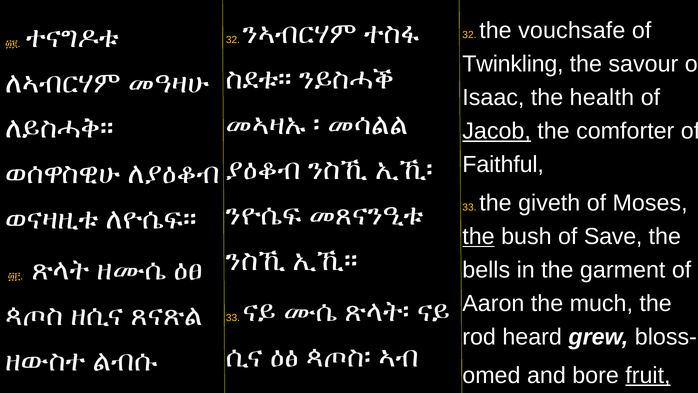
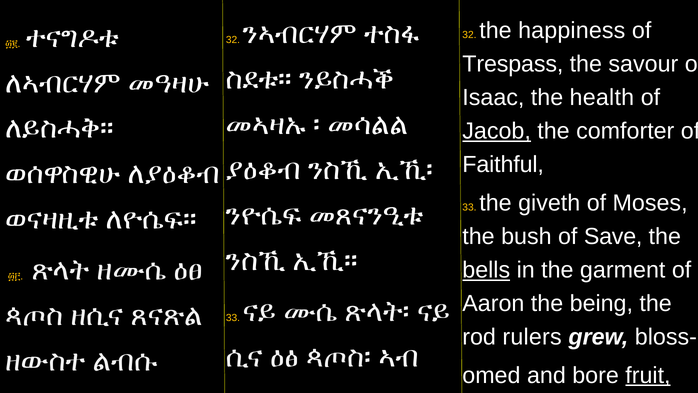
vouchsafe: vouchsafe -> happiness (572, 31)
Twinkling: Twinkling -> Trespass (513, 64)
the underline: present -> none (478, 236)
bells underline: none -> present (486, 270)
much: much -> being (601, 303)
heard: heard -> rulers (532, 337)
